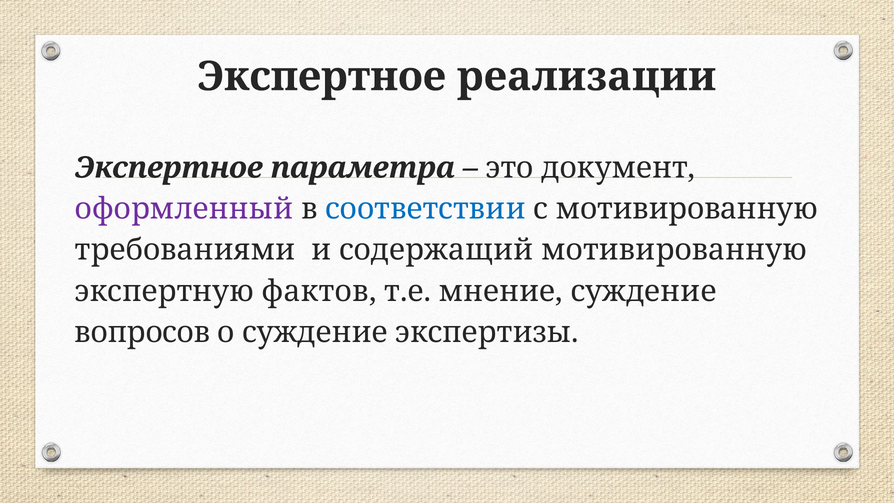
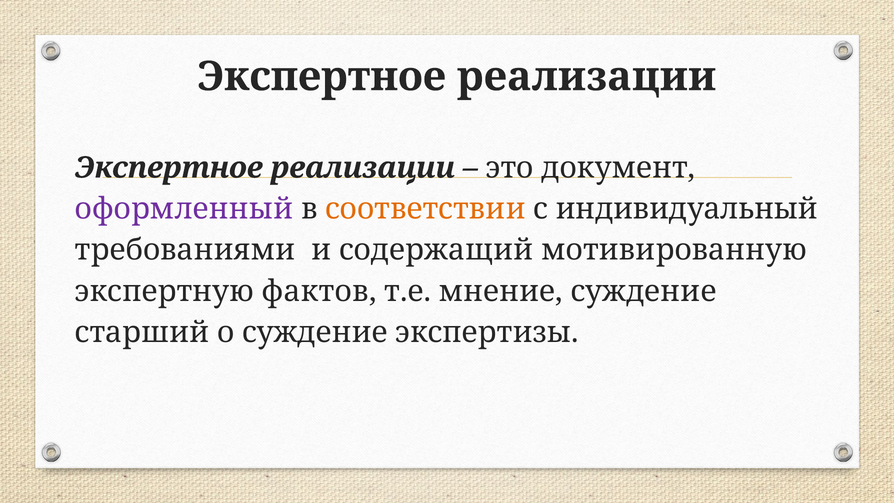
параметра: параметра -> реализации (363, 168)
соответствии colour: blue -> orange (425, 209)
с мотивированную: мотивированную -> индивидуальный (687, 209)
вопросов: вопросов -> старший (142, 332)
